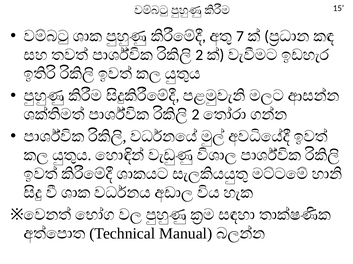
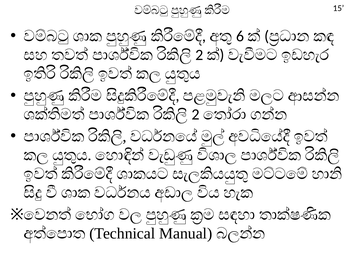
7: 7 -> 6 (240, 36)
